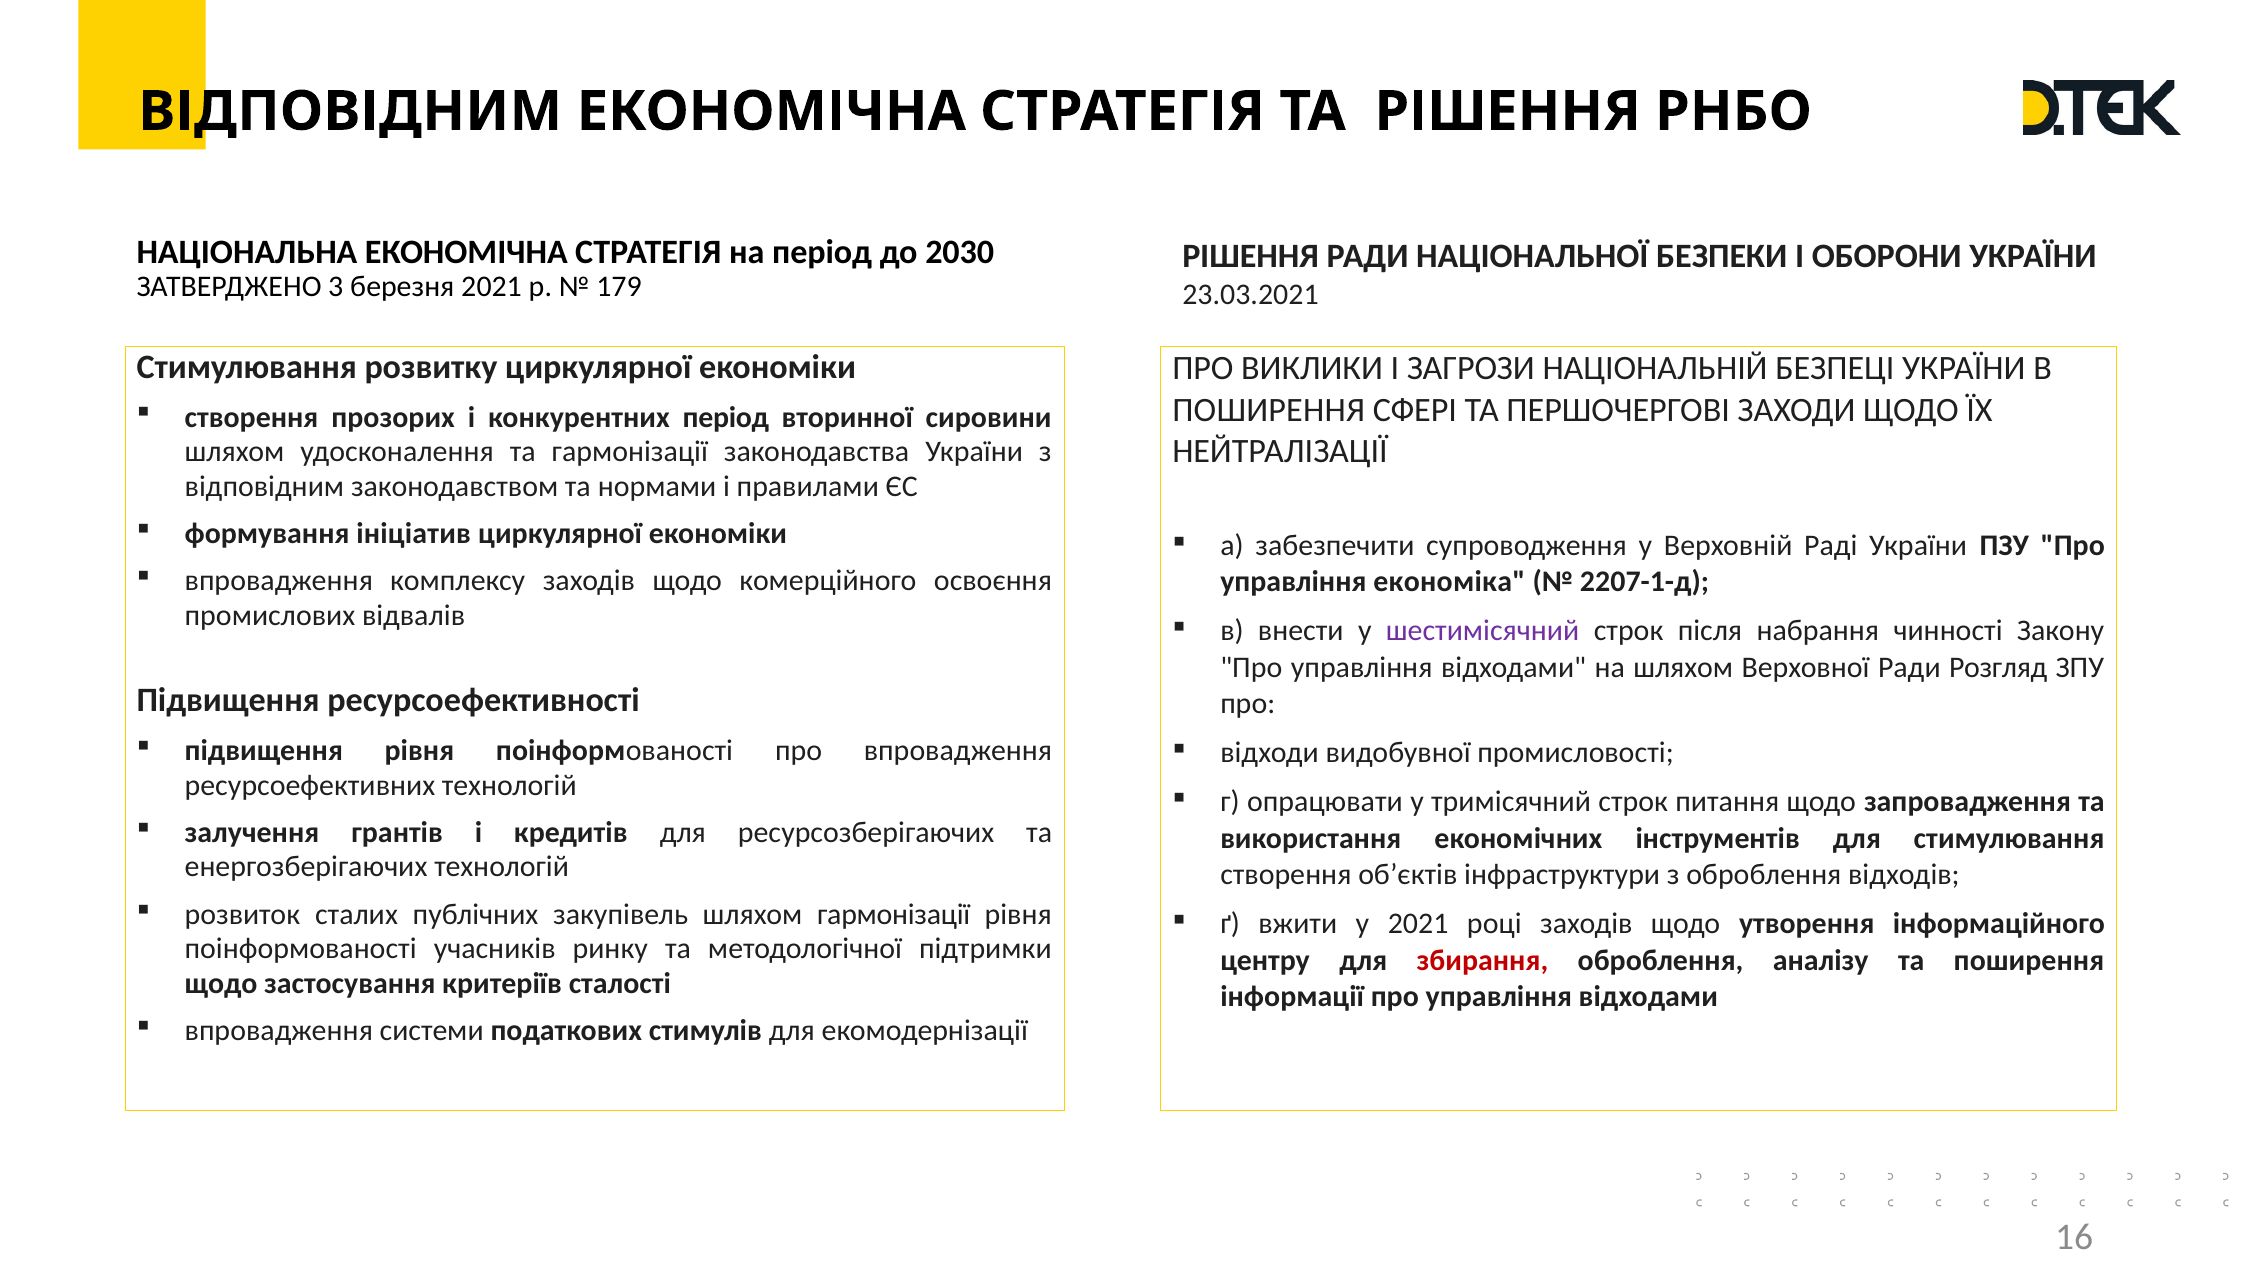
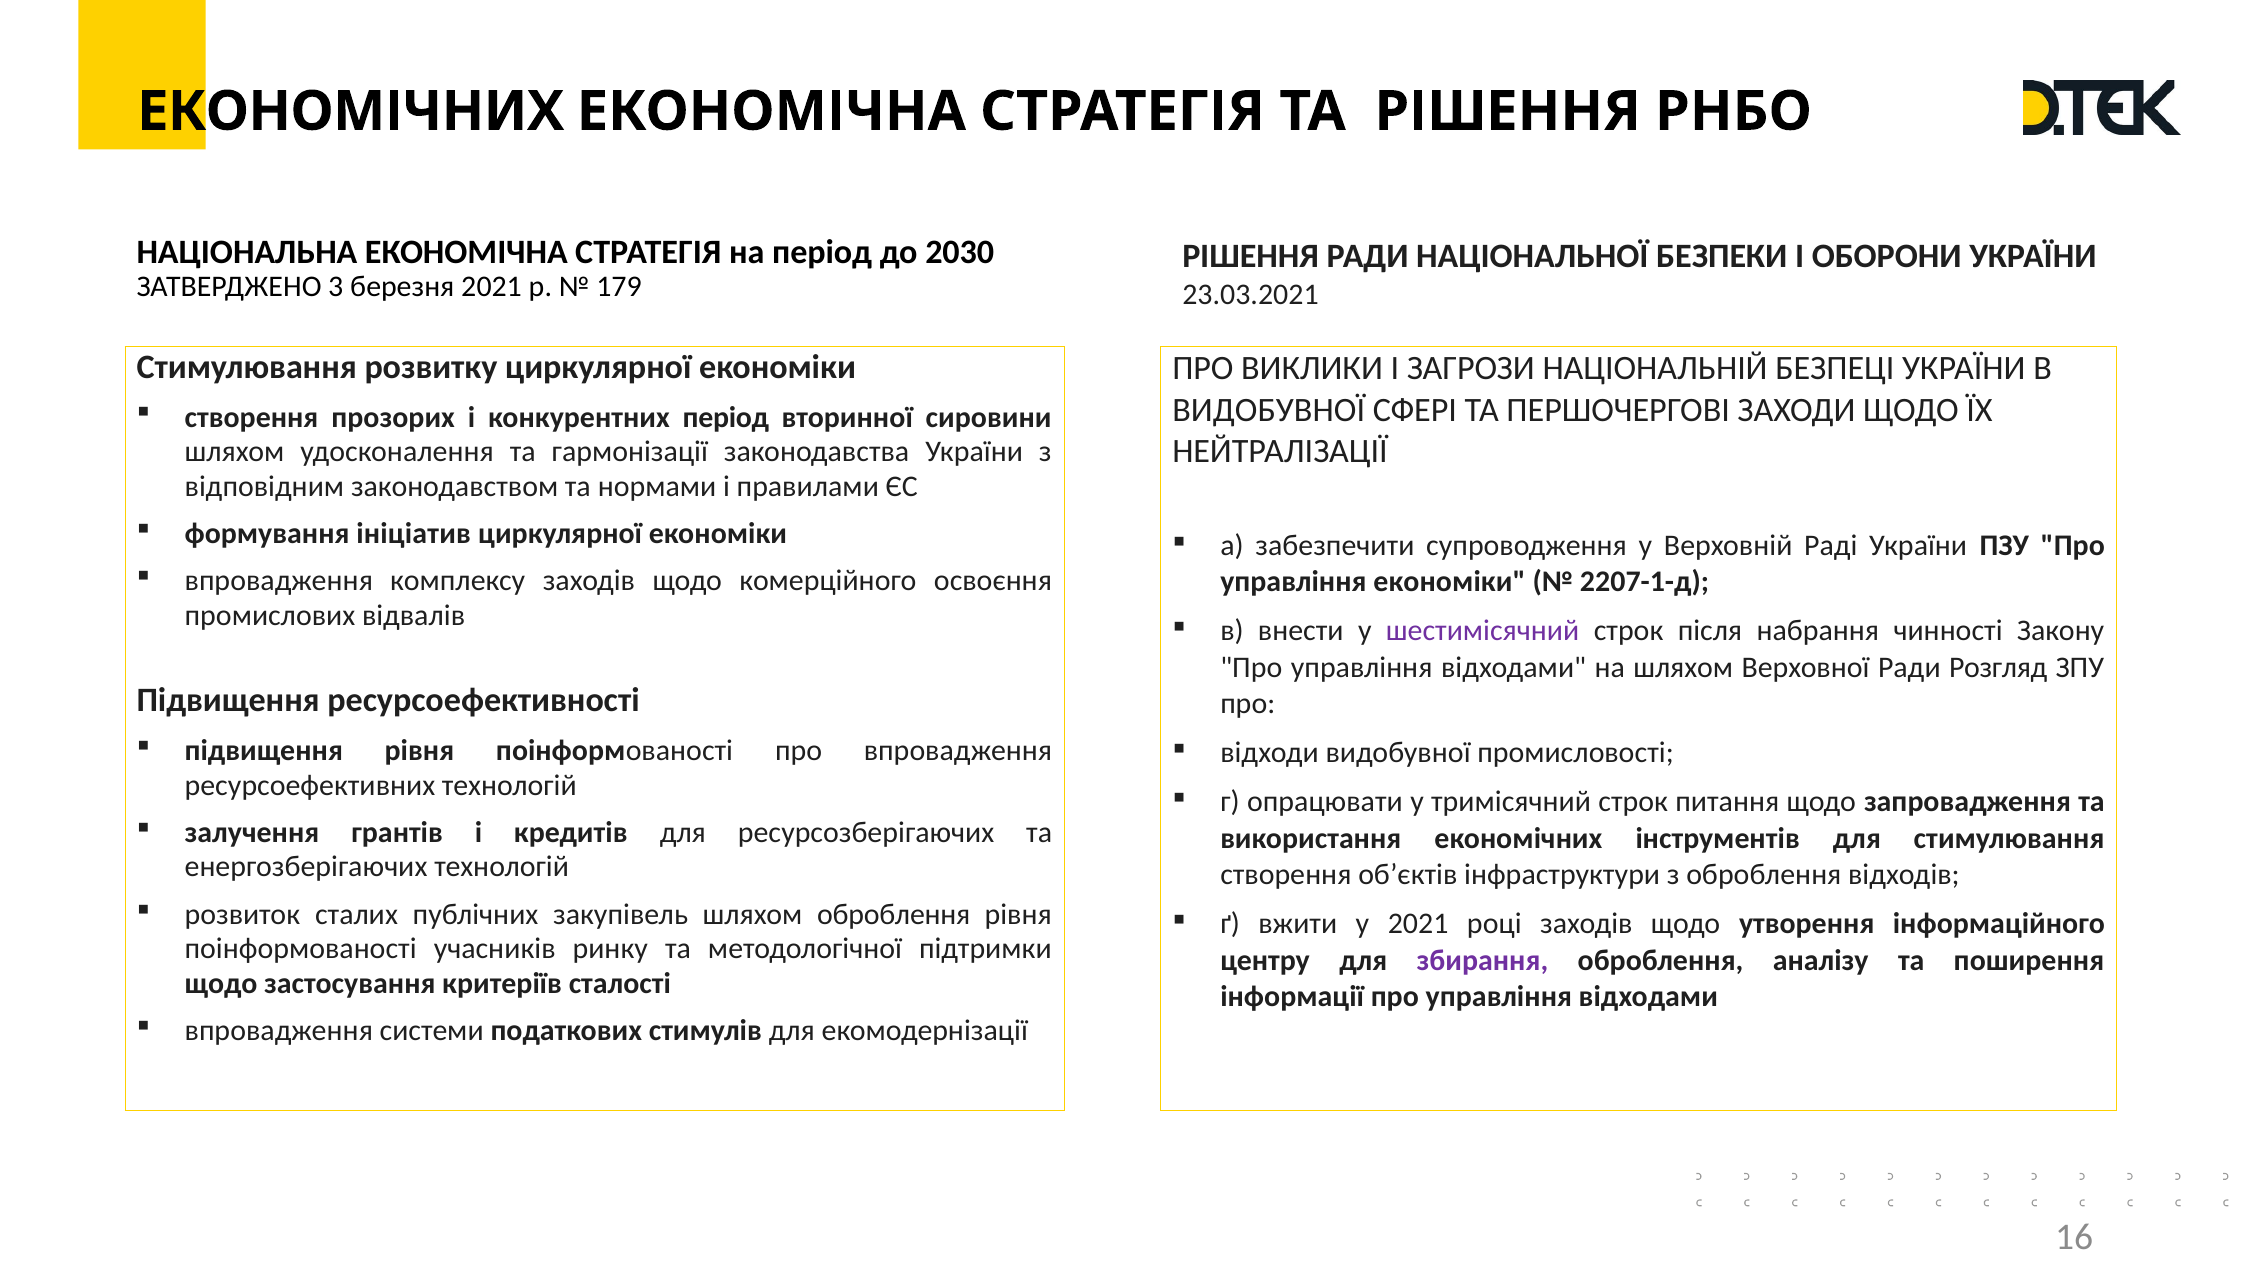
ВІДПОВІДНИМ: ВІДПОВІДНИМ -> ЕКОНОМІЧНИХ (351, 111)
ПОШИРЕННЯ: ПОШИРЕННЯ -> ВИДОБУВНОЇ (1269, 410)
управління економіка: економіка -> економіки (1450, 582)
шляхом гармонізації: гармонізації -> оброблення (894, 914)
збирання colour: red -> purple (1482, 960)
